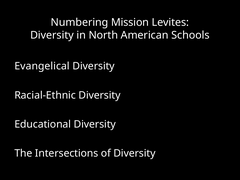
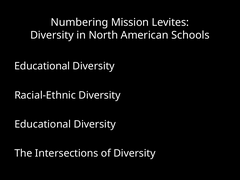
Evangelical: Evangelical -> Educational (42, 66)
